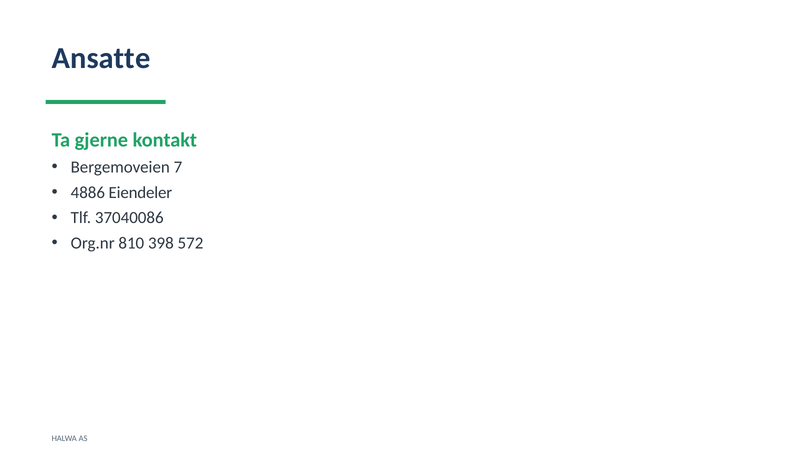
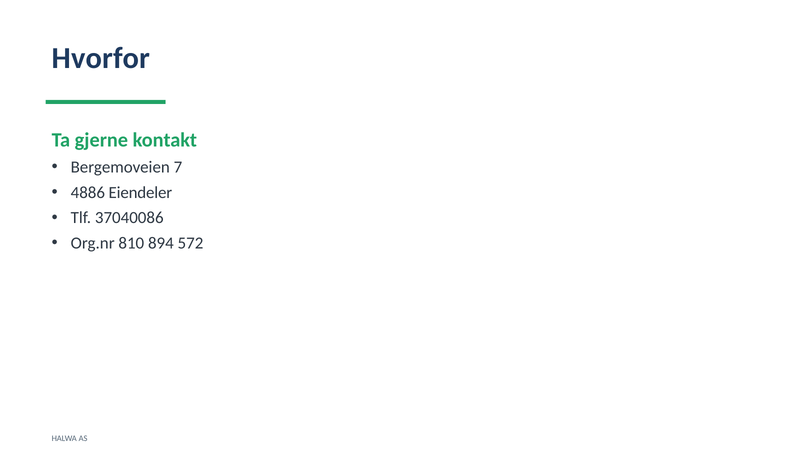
Ansatte: Ansatte -> Hvorfor (101, 58)
398: 398 -> 894 (161, 243)
